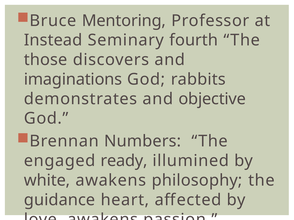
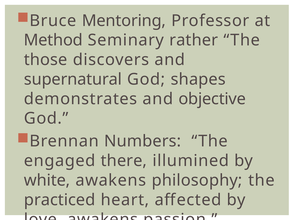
Instead: Instead -> Method (53, 40)
fourth: fourth -> rather (194, 40)
imaginations: imaginations -> supernatural (73, 79)
rabbits: rabbits -> shapes (198, 79)
ready: ready -> there (124, 161)
guidance: guidance -> practiced (60, 200)
